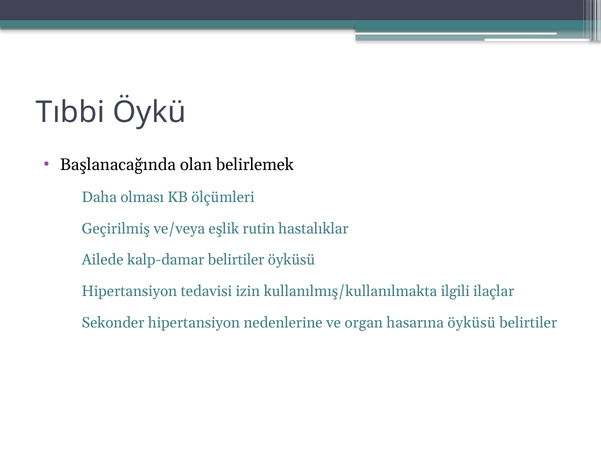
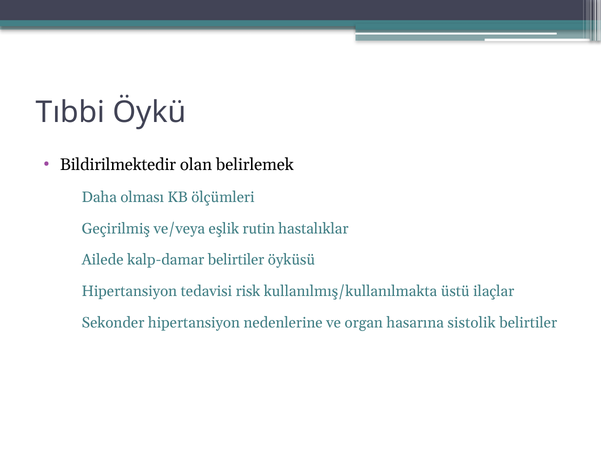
Başlanacağında: Başlanacağında -> Bildirilmektedir (118, 165)
izin: izin -> risk (248, 291)
ilgili: ilgili -> üstü (455, 291)
hasarına öyküsü: öyküsü -> sistolik (472, 323)
